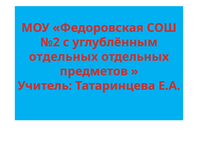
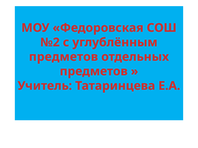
отдельных: отдельных -> предметов (63, 57)
